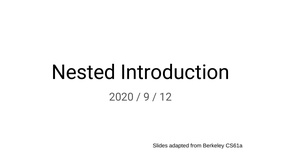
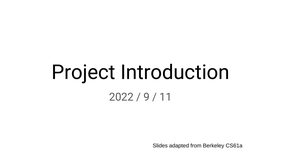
Nested: Nested -> Project (83, 72)
2020: 2020 -> 2022 (121, 97)
12: 12 -> 11 (166, 97)
